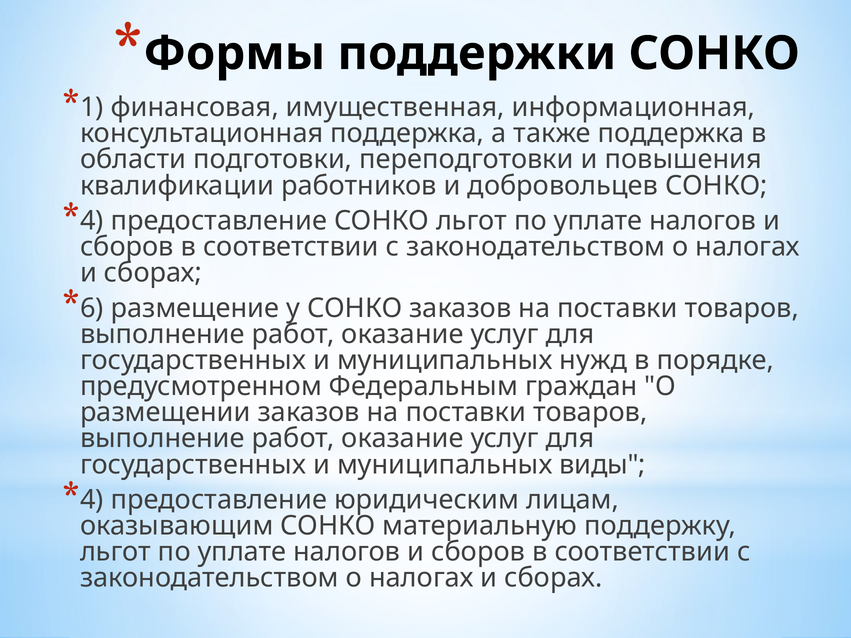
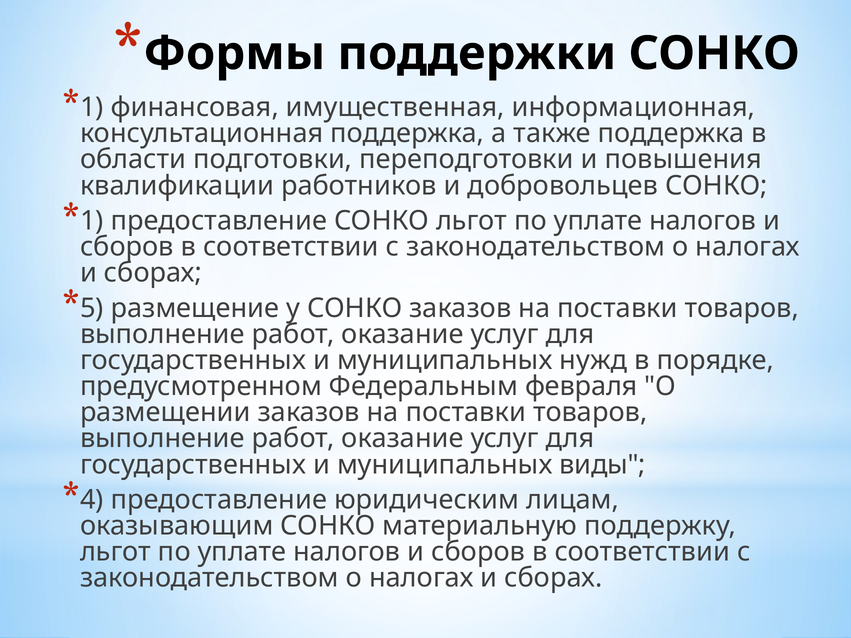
4: 4 -> 1 (92, 221)
6: 6 -> 5 (92, 308)
граждан: граждан -> февраля (581, 387)
